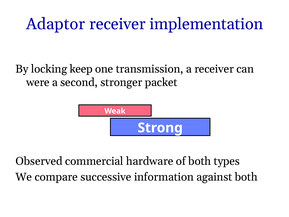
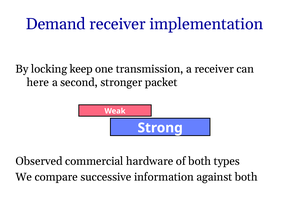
Adaptor: Adaptor -> Demand (56, 24)
were: were -> here (38, 82)
